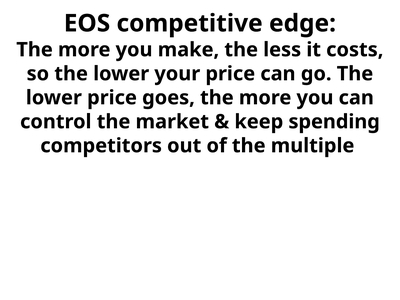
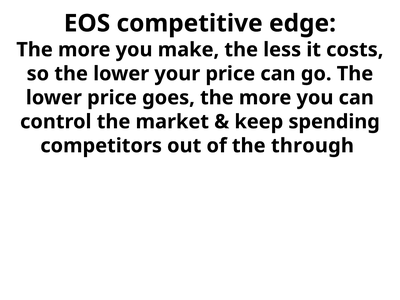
multiple: multiple -> through (312, 146)
